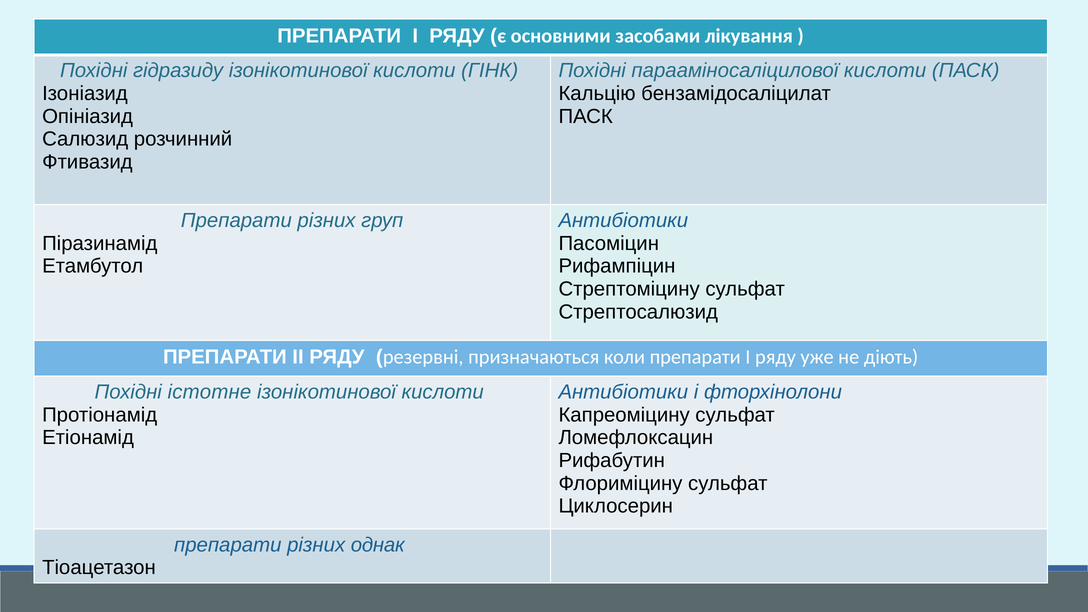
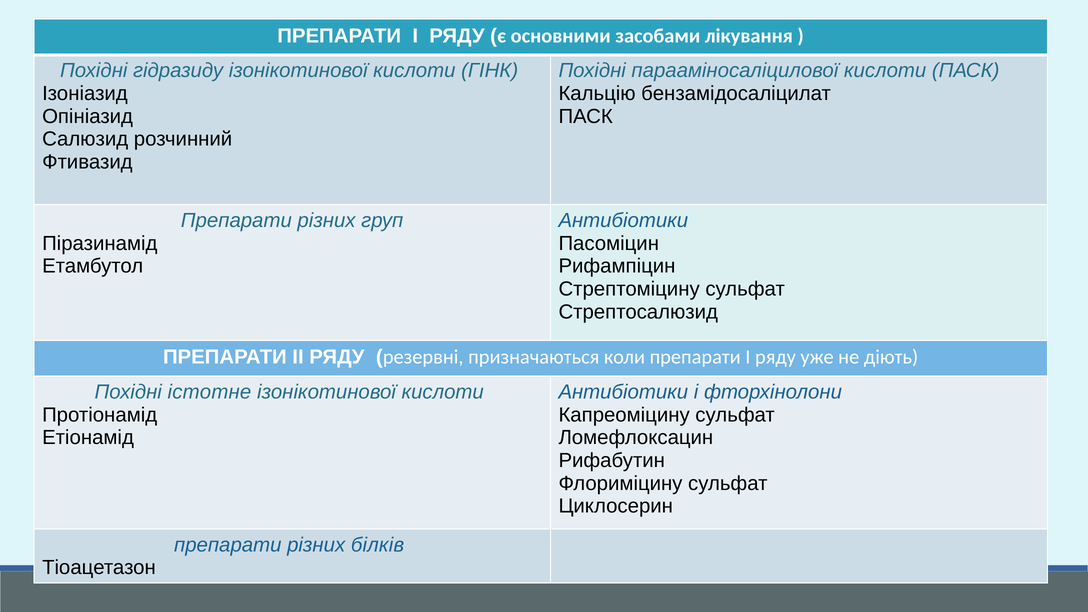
однак: однак -> білків (378, 545)
